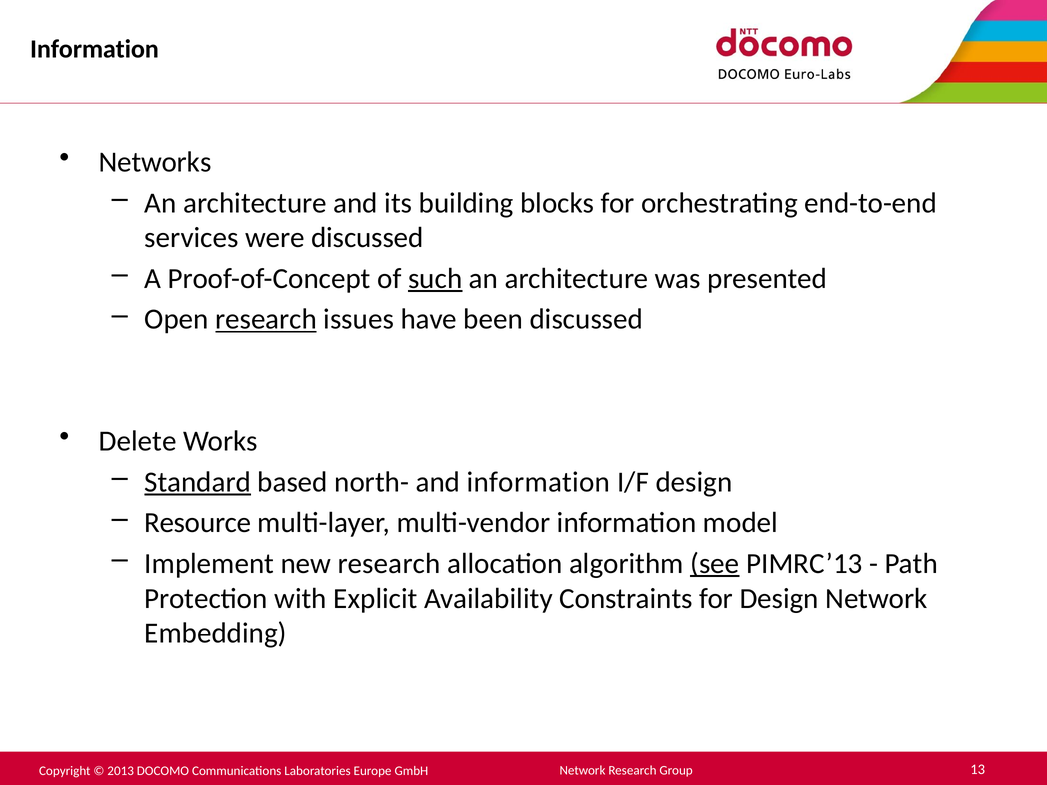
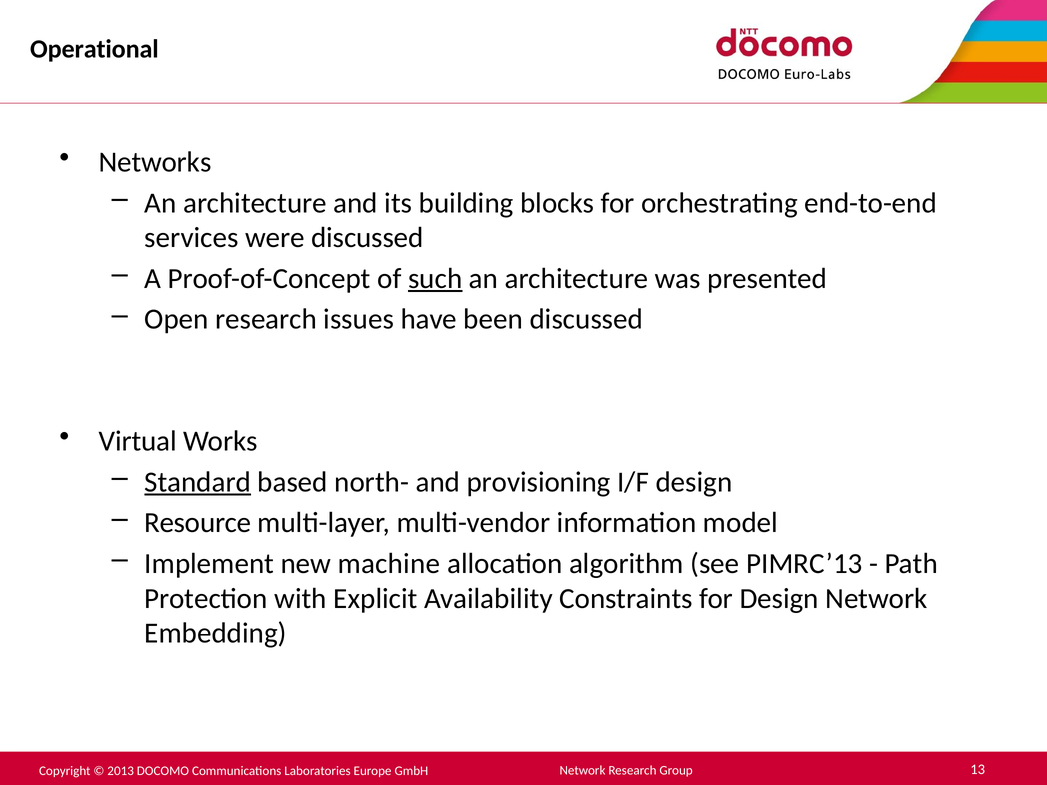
Information: Information -> Operational (94, 49)
research underline: present -> none (266, 319)
Delete: Delete -> Virtual (138, 442)
and information: information -> provisioning (539, 482)
new research: research -> machine (389, 564)
see underline: present -> none (715, 564)
